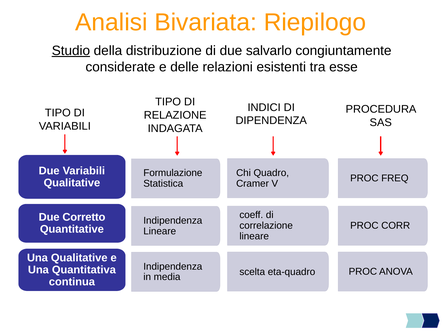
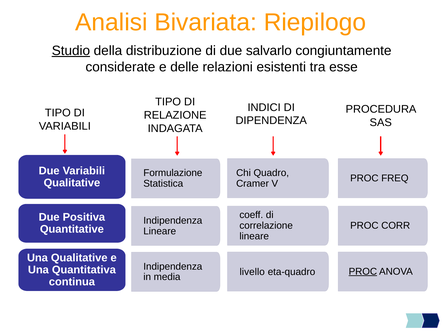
Corretto: Corretto -> Positiva (84, 217)
PROC underline: none -> present (363, 272)
scelta: scelta -> livello (252, 272)
